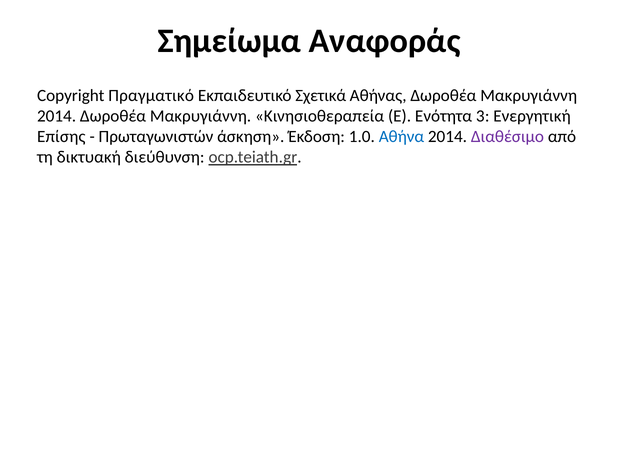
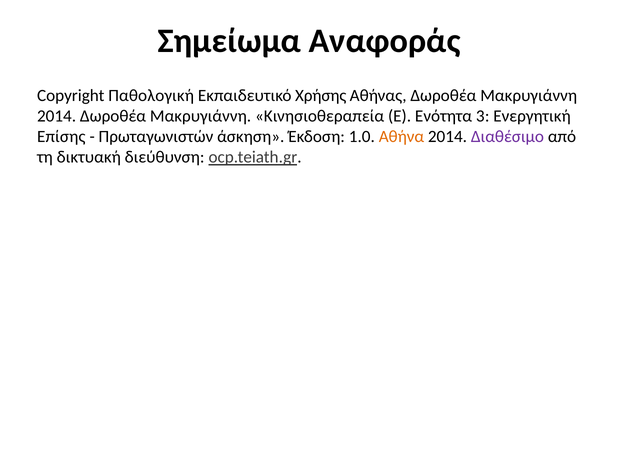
Πραγματικό: Πραγματικό -> Παθολογική (151, 95)
Σχετικά: Σχετικά -> Χρήσης (321, 95)
Αθήνα colour: blue -> orange (401, 137)
